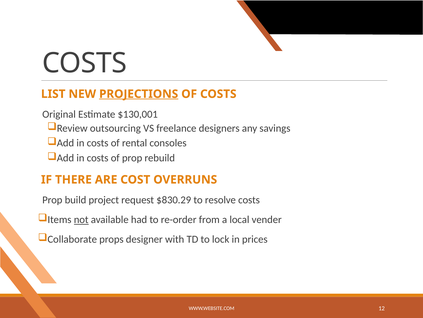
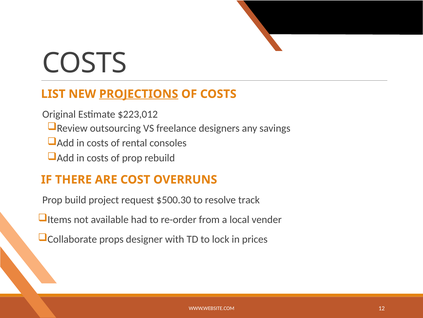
$130,001: $130,001 -> $223,012 (138, 114)
$830.29: $830.29 -> $500.30 (174, 200)
resolve costs: costs -> track (249, 200)
not underline: present -> none (81, 219)
